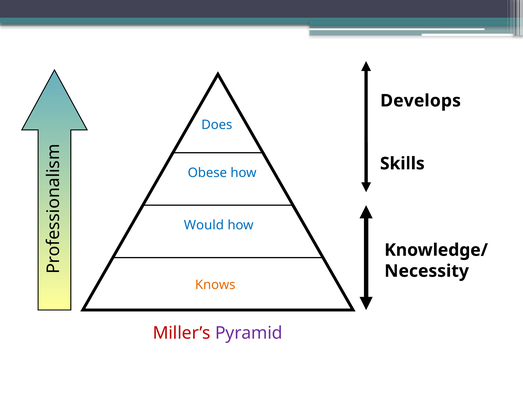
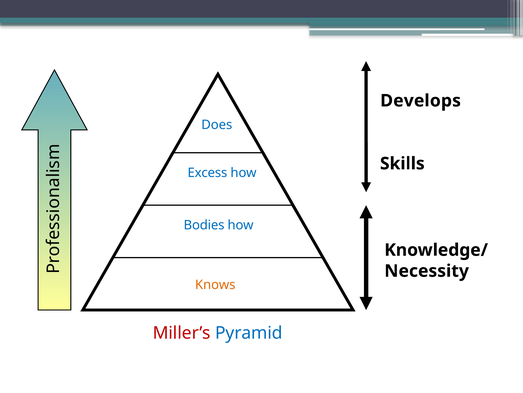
Obese: Obese -> Excess (207, 173)
Would: Would -> Bodies (204, 225)
Pyramid colour: purple -> blue (249, 332)
